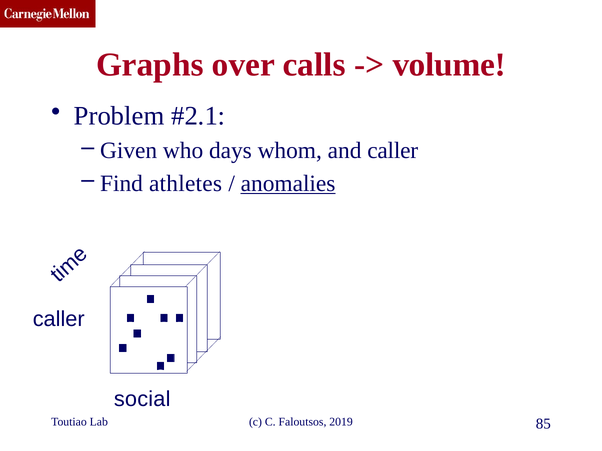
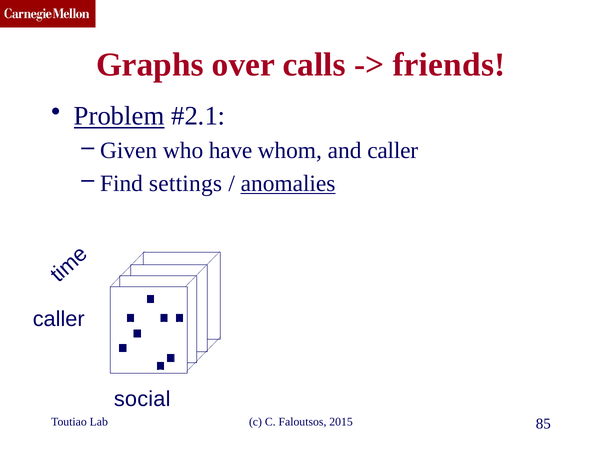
volume: volume -> friends (449, 65)
Problem underline: none -> present (119, 116)
days: days -> have (231, 151)
athletes: athletes -> settings (186, 184)
2019: 2019 -> 2015 (341, 422)
